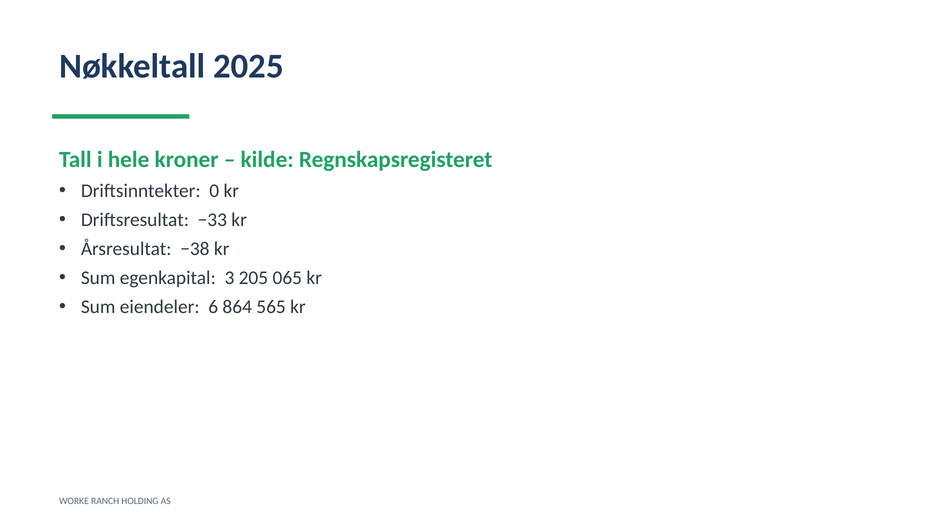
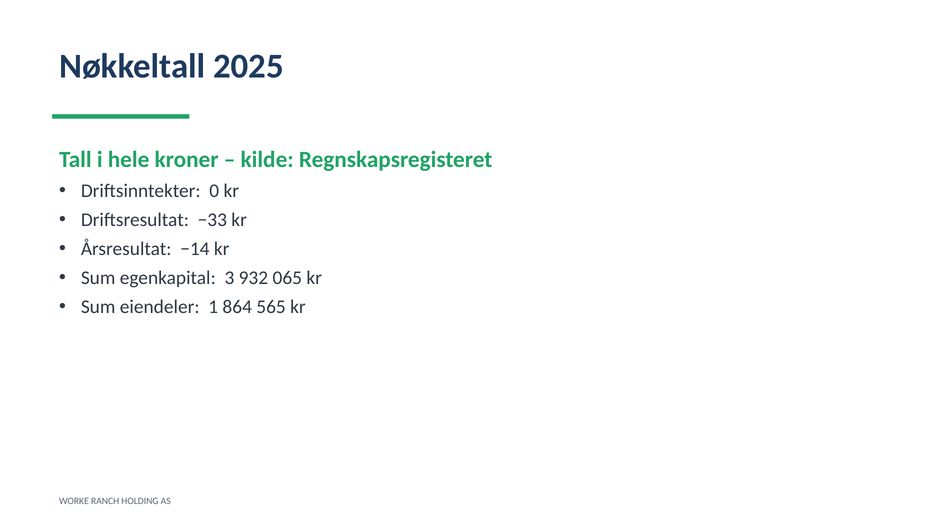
−38: −38 -> −14 (195, 249)
205: 205 -> 932 (253, 278)
6: 6 -> 1 (213, 307)
